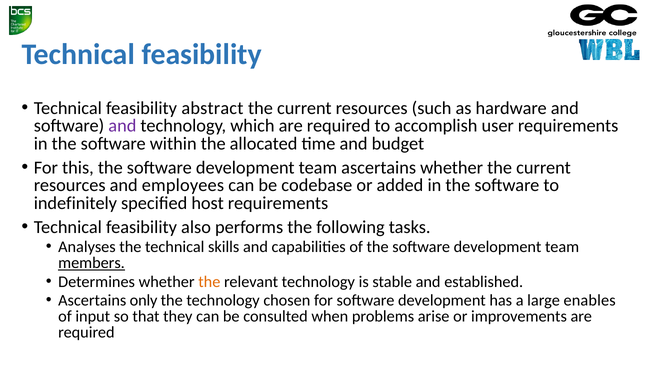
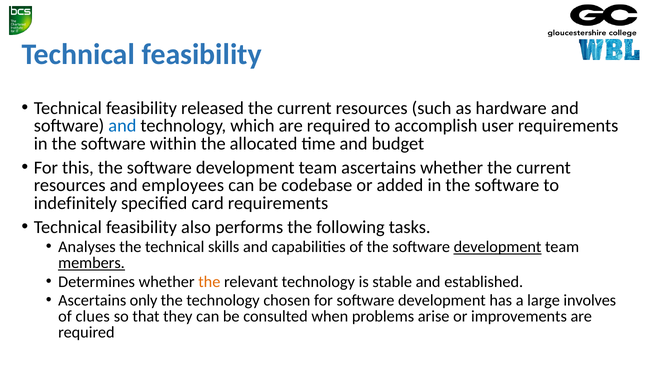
abstract: abstract -> released (213, 108)
and colour: purple -> blue (122, 126)
host: host -> card (208, 203)
development underline: none -> present (498, 247)
enables: enables -> involves (590, 301)
input: input -> clues (93, 317)
